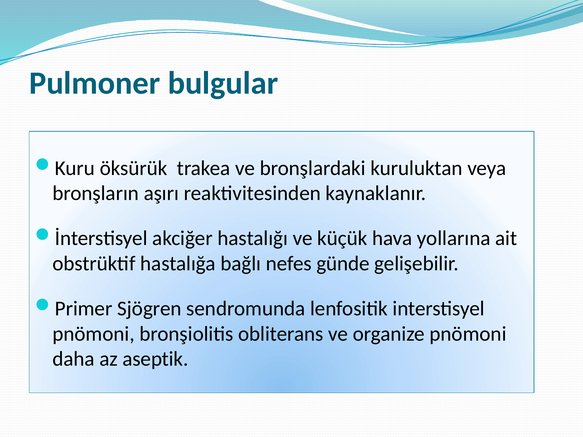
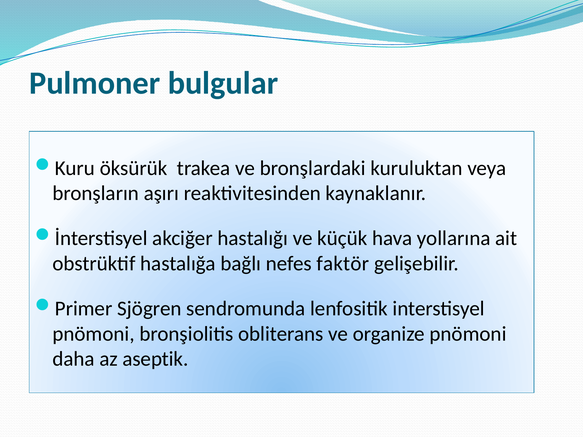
günde: günde -> faktör (343, 264)
